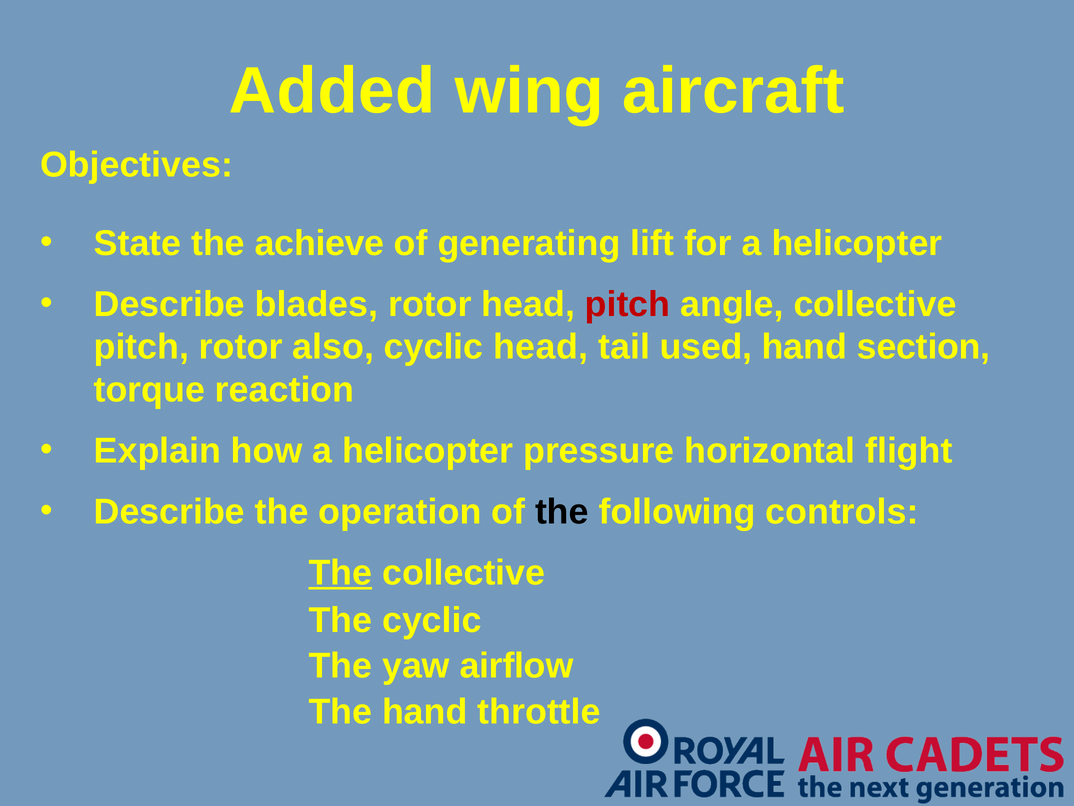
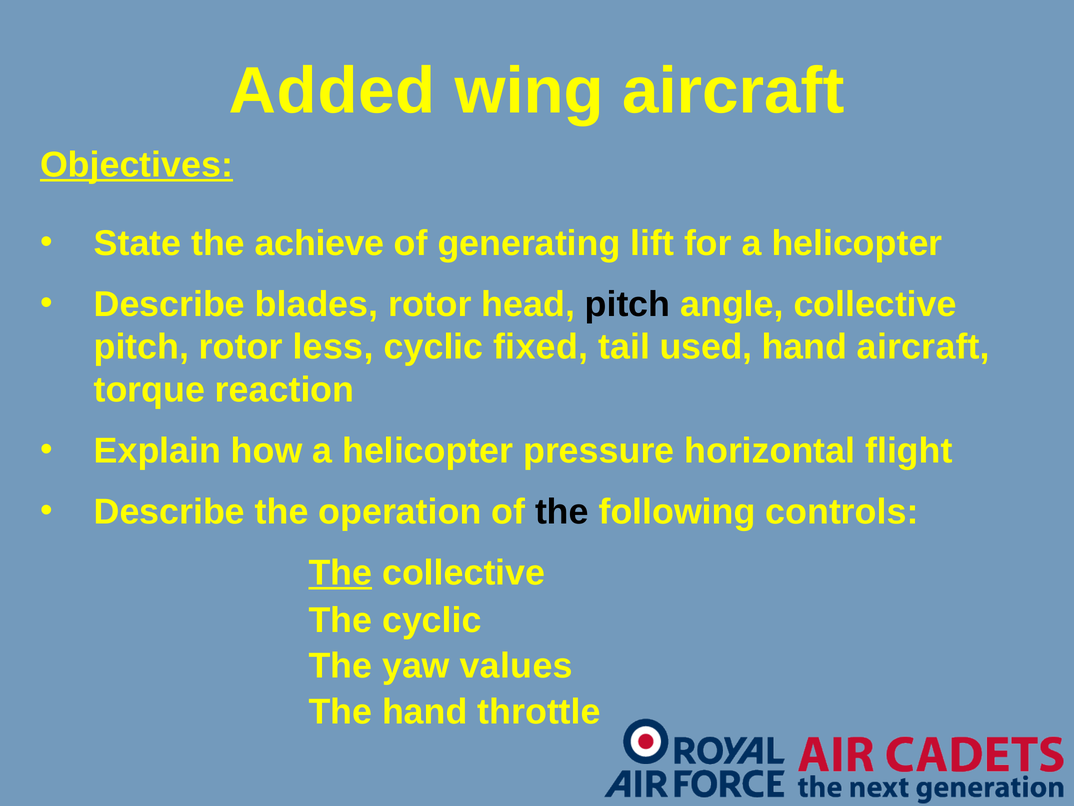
Objectives underline: none -> present (137, 165)
pitch colour: red -> black (628, 304)
also: also -> less (333, 347)
cyclic head: head -> fixed (541, 347)
hand section: section -> aircraft (923, 347)
airflow: airflow -> values (516, 666)
